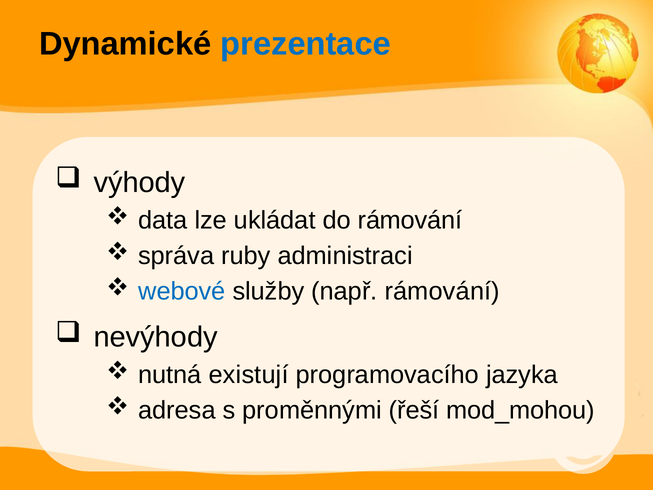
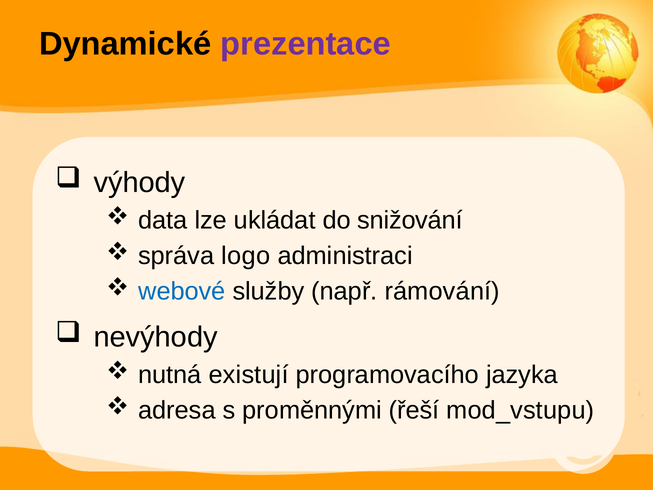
prezentace colour: blue -> purple (306, 44)
do rámování: rámování -> snižování (410, 220)
ruby: ruby -> logo (246, 256)
mod_mohou: mod_mohou -> mod_vstupu (520, 410)
